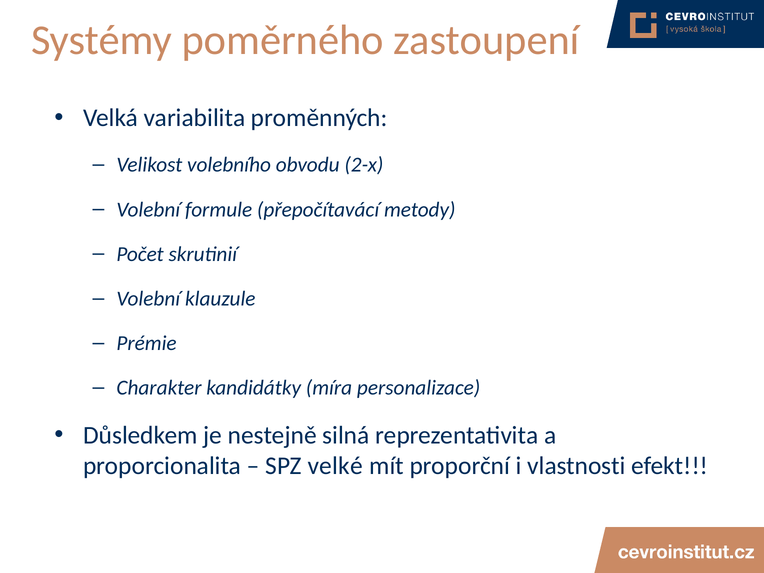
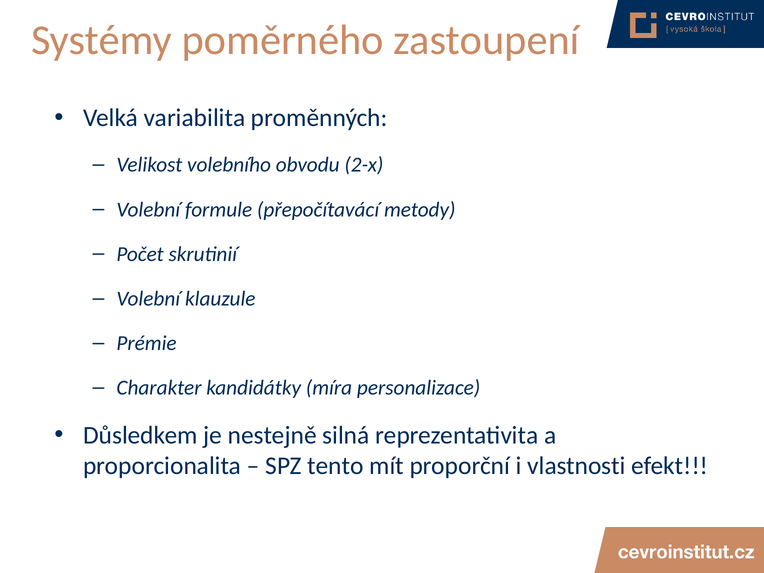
velké: velké -> tento (336, 466)
